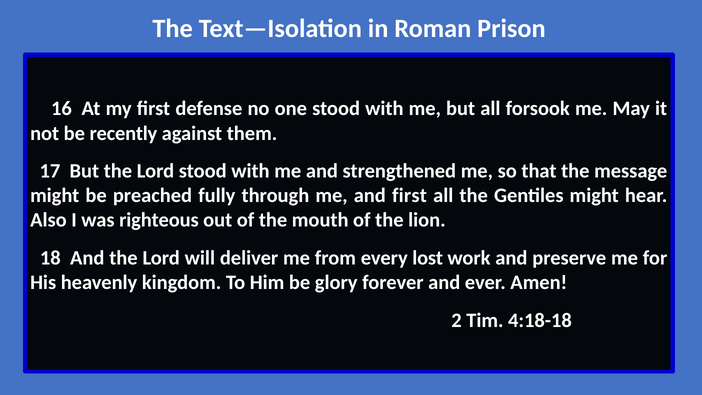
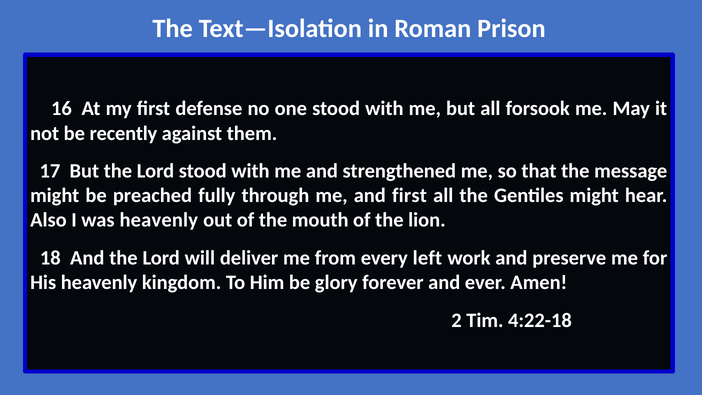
was righteous: righteous -> heavenly (159, 220)
lost: lost -> left (427, 258)
4:18-18: 4:18-18 -> 4:22-18 (540, 320)
